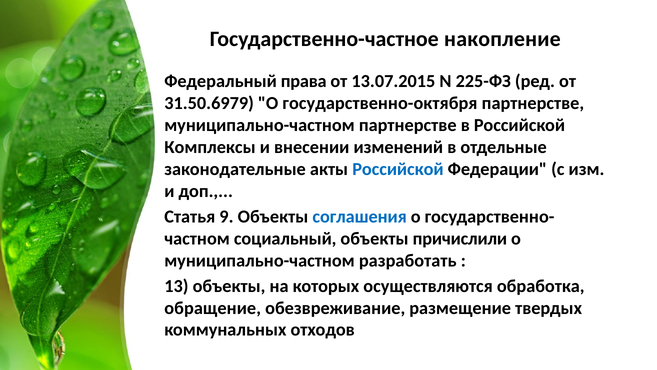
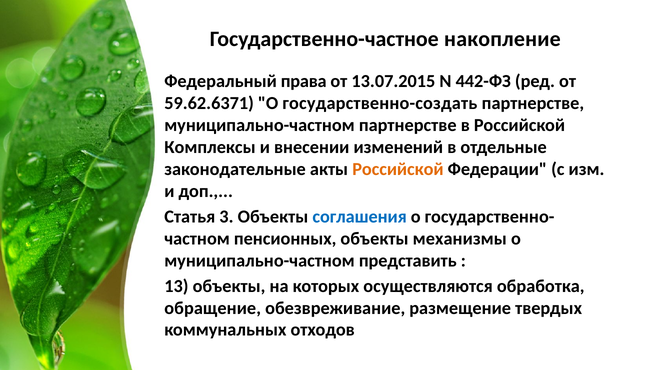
225-ФЗ: 225-ФЗ -> 442-ФЗ (483, 81)
31.50.6979: 31.50.6979 -> 59.62.6371 (209, 103)
государственно-октября: государственно-октября -> государственно-создать (380, 103)
Российской colour: blue -> orange (398, 169)
9: 9 -> 3 (226, 216)
социальный: социальный -> пенсионных (285, 238)
причислили: причислили -> механизмы (460, 238)
разработать: разработать -> представить (408, 260)
